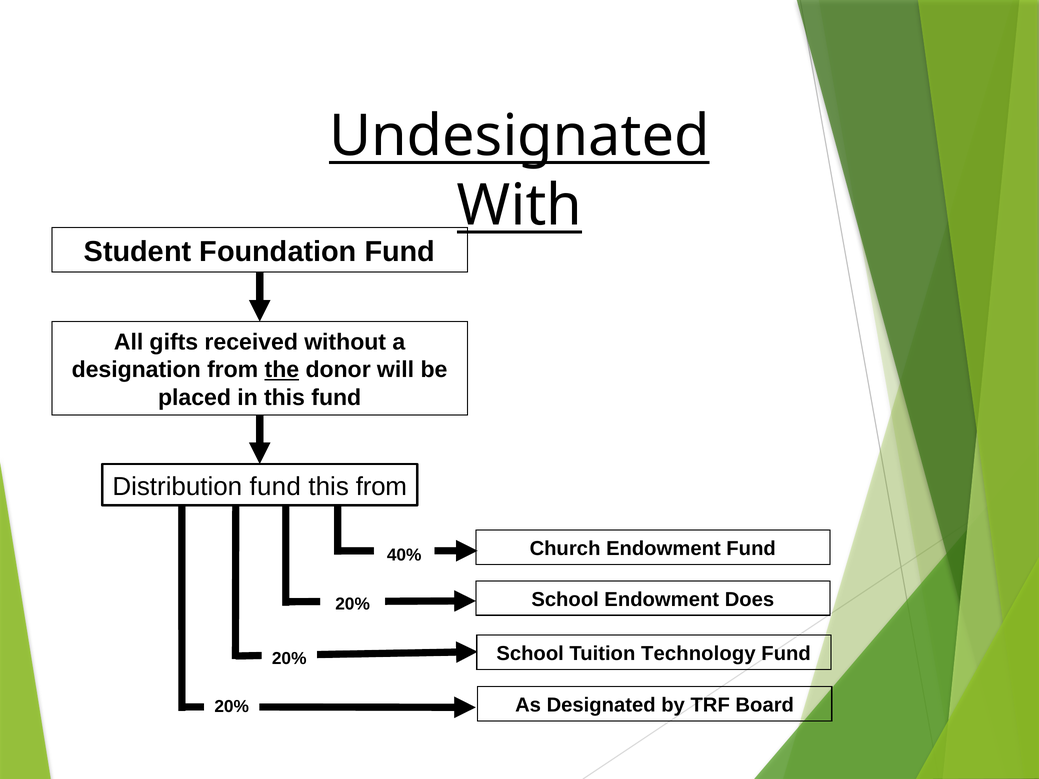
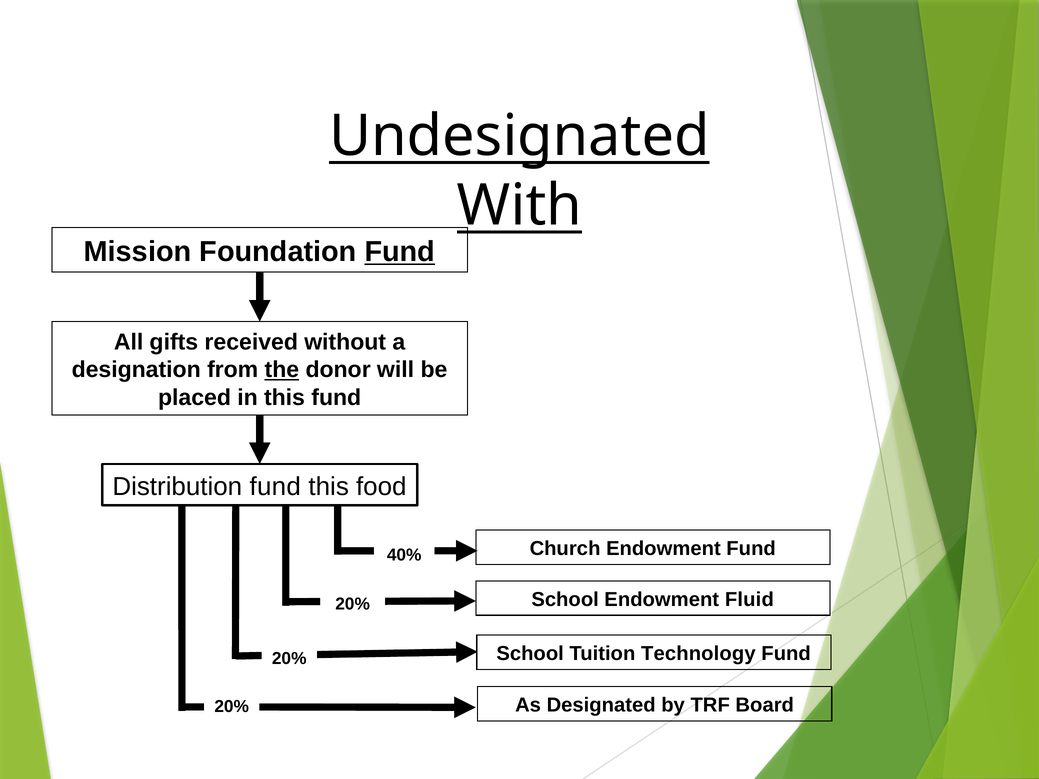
Student: Student -> Mission (138, 252)
Fund underline: none -> present (400, 252)
this from: from -> food (381, 487)
Does: Does -> Fluid (749, 600)
